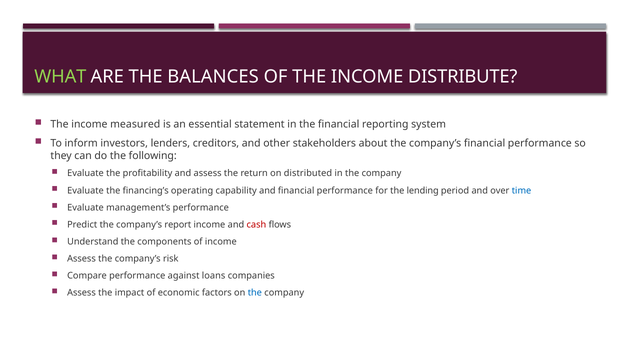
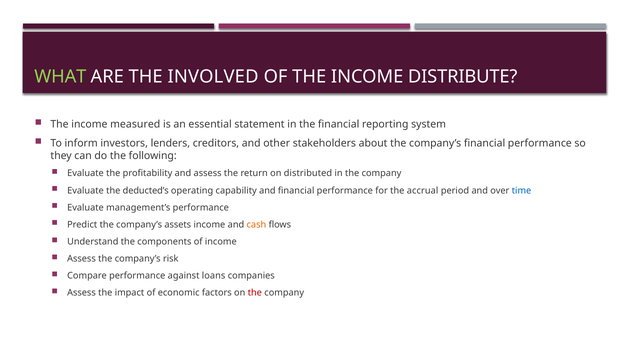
BALANCES: BALANCES -> INVOLVED (213, 76)
financing’s: financing’s -> deducted’s (146, 190)
lending: lending -> accrual (423, 190)
report: report -> assets (178, 225)
cash colour: red -> orange (256, 225)
the colour: blue -> red (255, 293)
